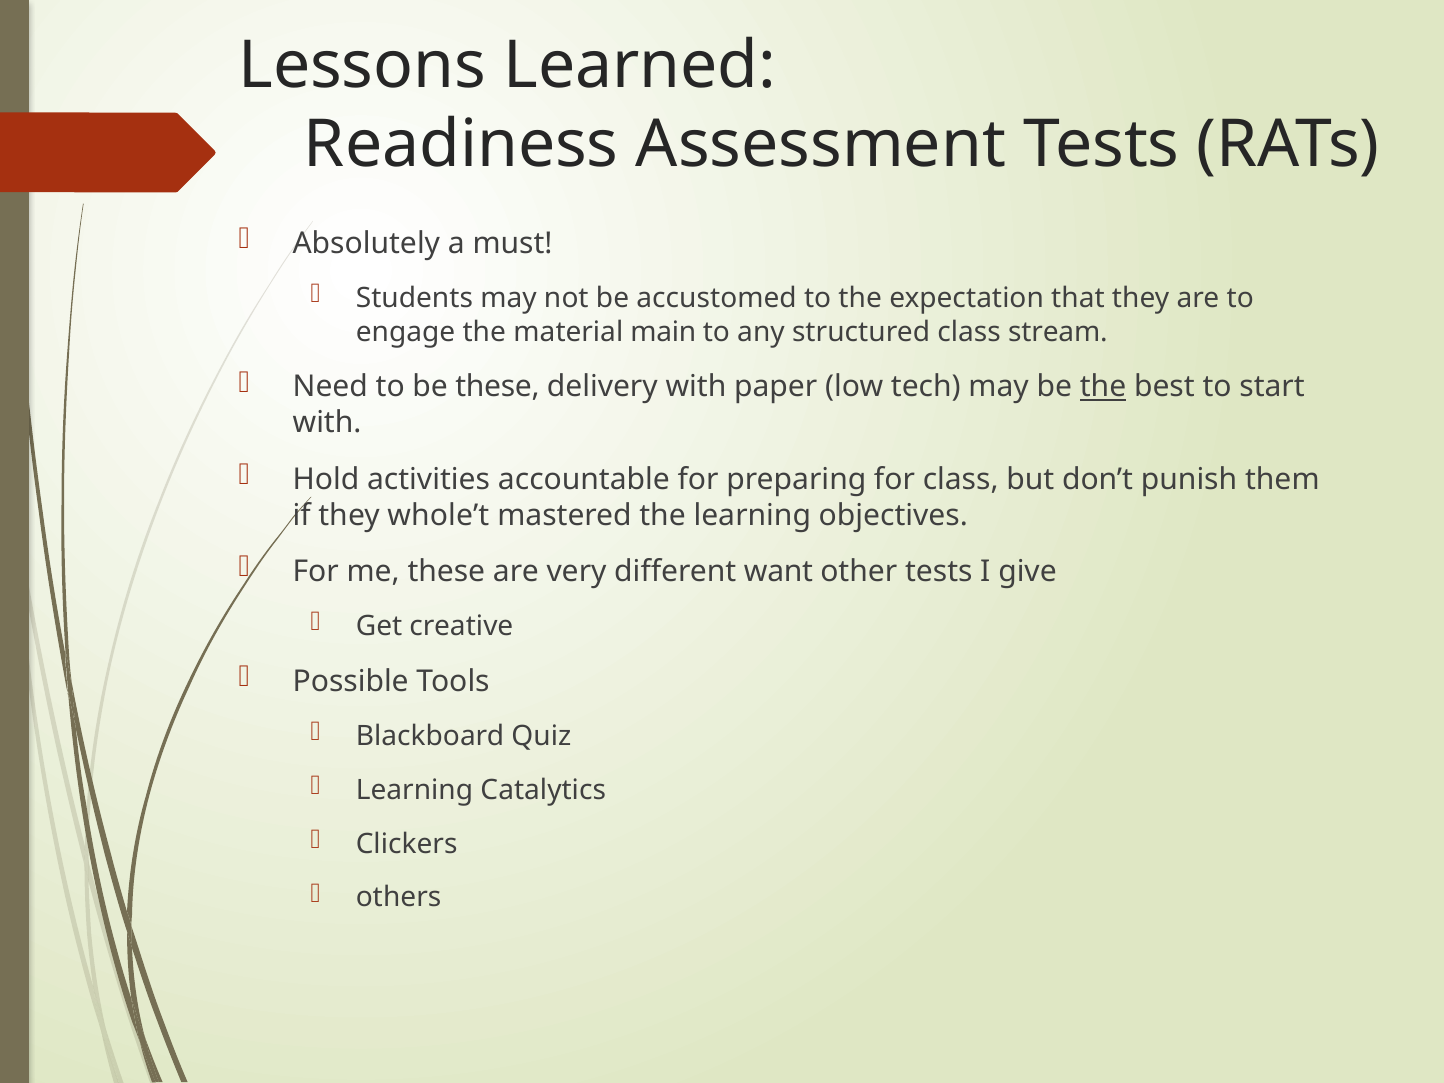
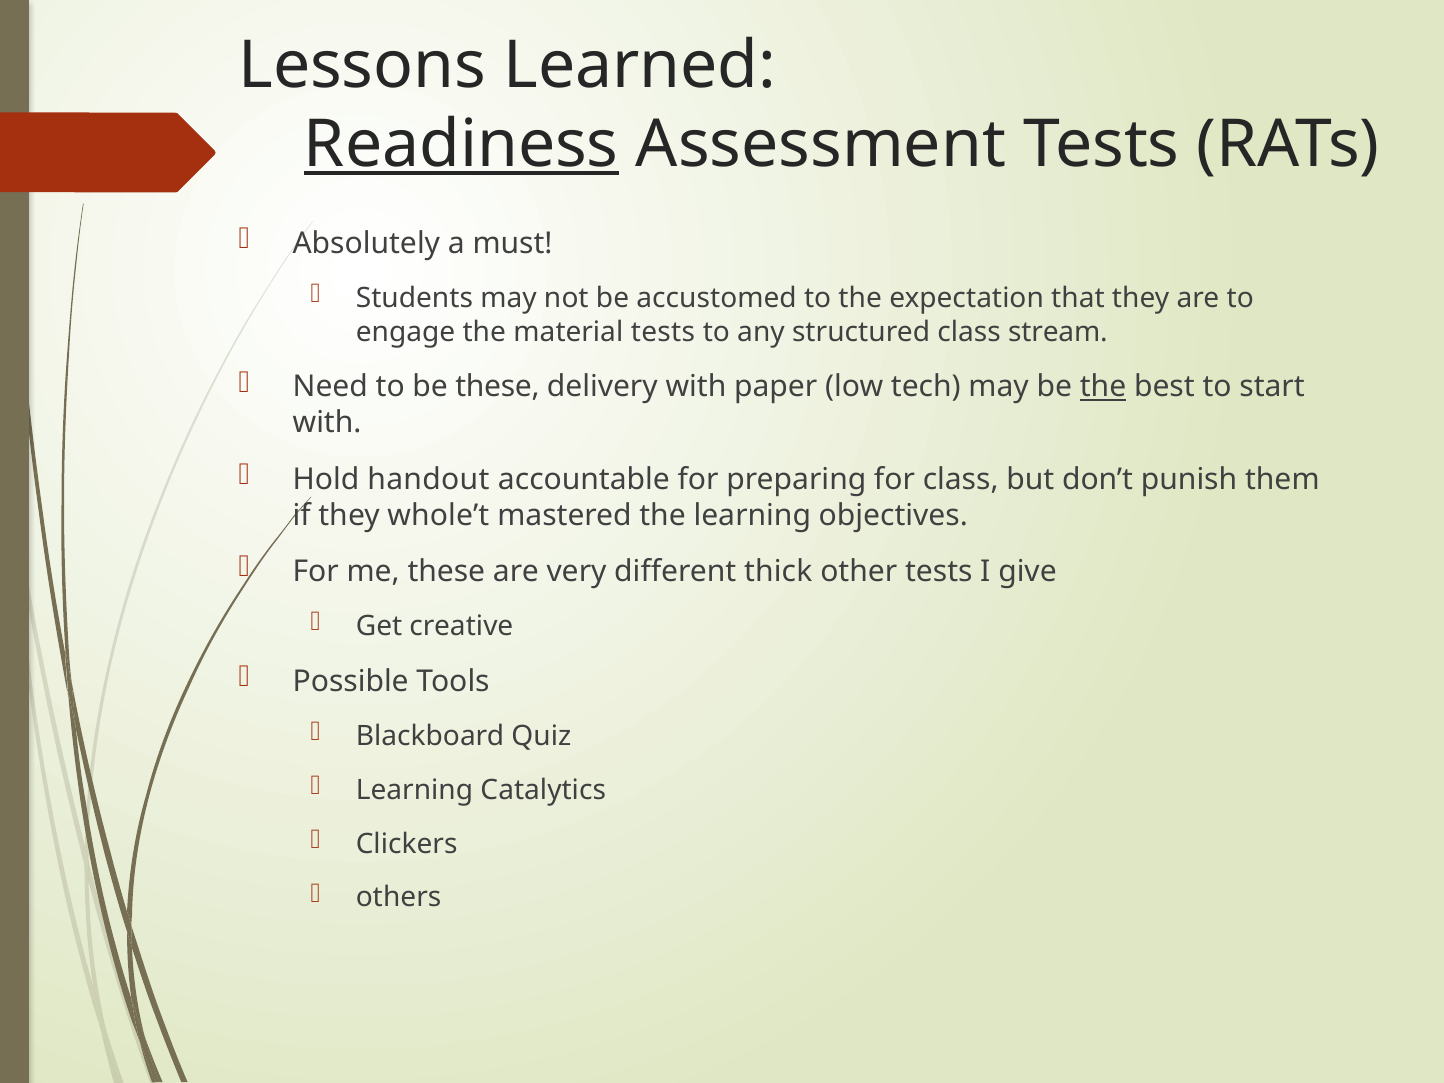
Readiness underline: none -> present (461, 145)
material main: main -> tests (663, 332)
activities: activities -> handout (428, 479)
want: want -> thick (778, 571)
